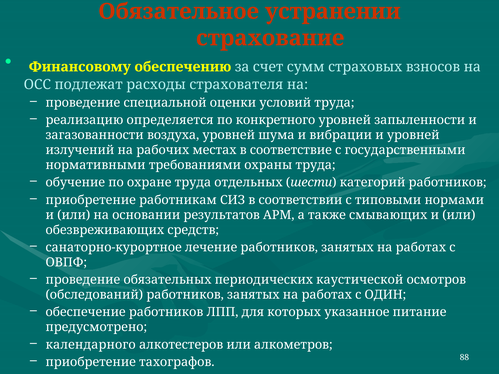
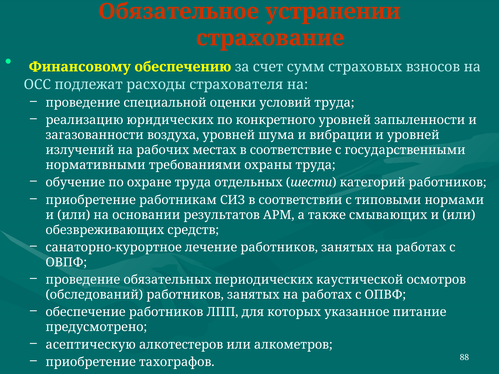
определяется: определяется -> юридических (170, 120)
ОДИН: ОДИН -> ОПВФ (385, 295)
календарного: календарного -> асептическую (91, 345)
